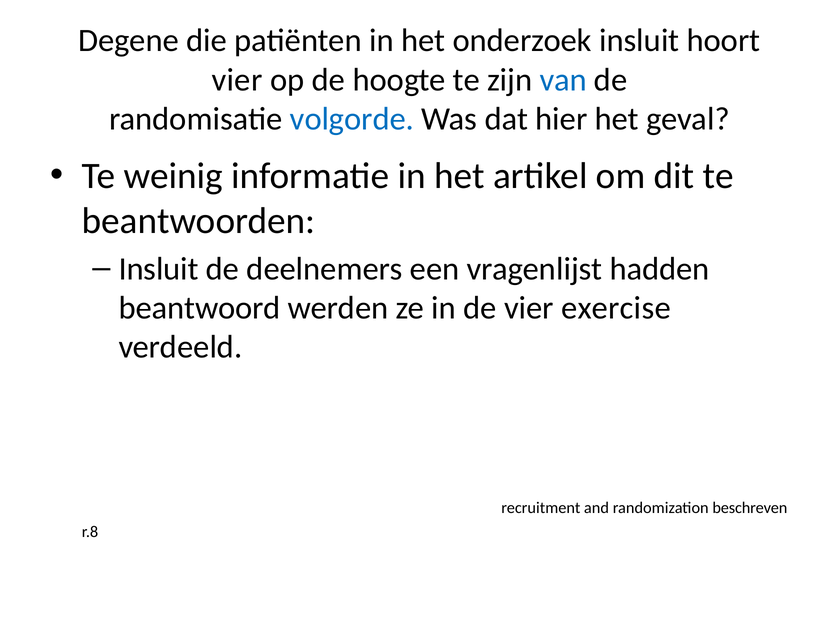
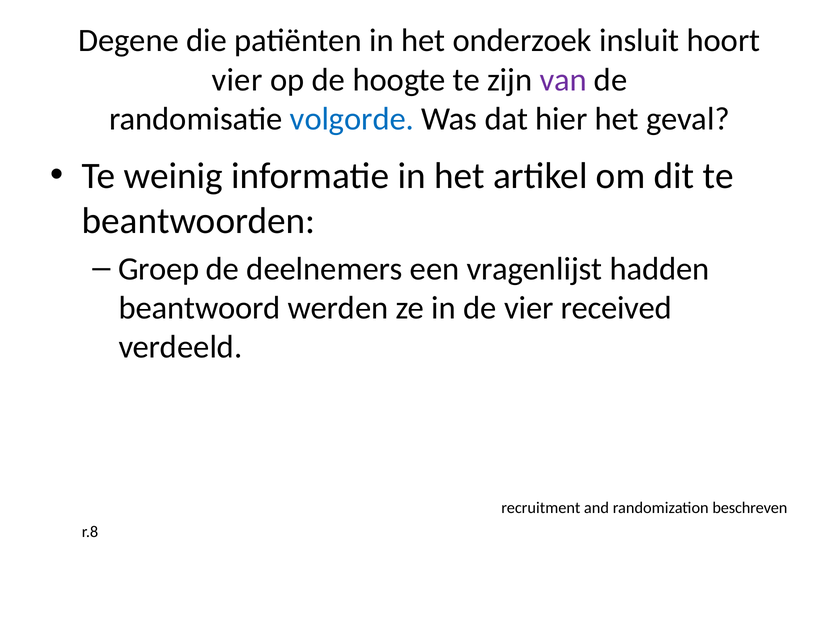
van colour: blue -> purple (563, 80)
Insluit: Insluit -> Groep (159, 269)
exercise: exercise -> received (616, 308)
